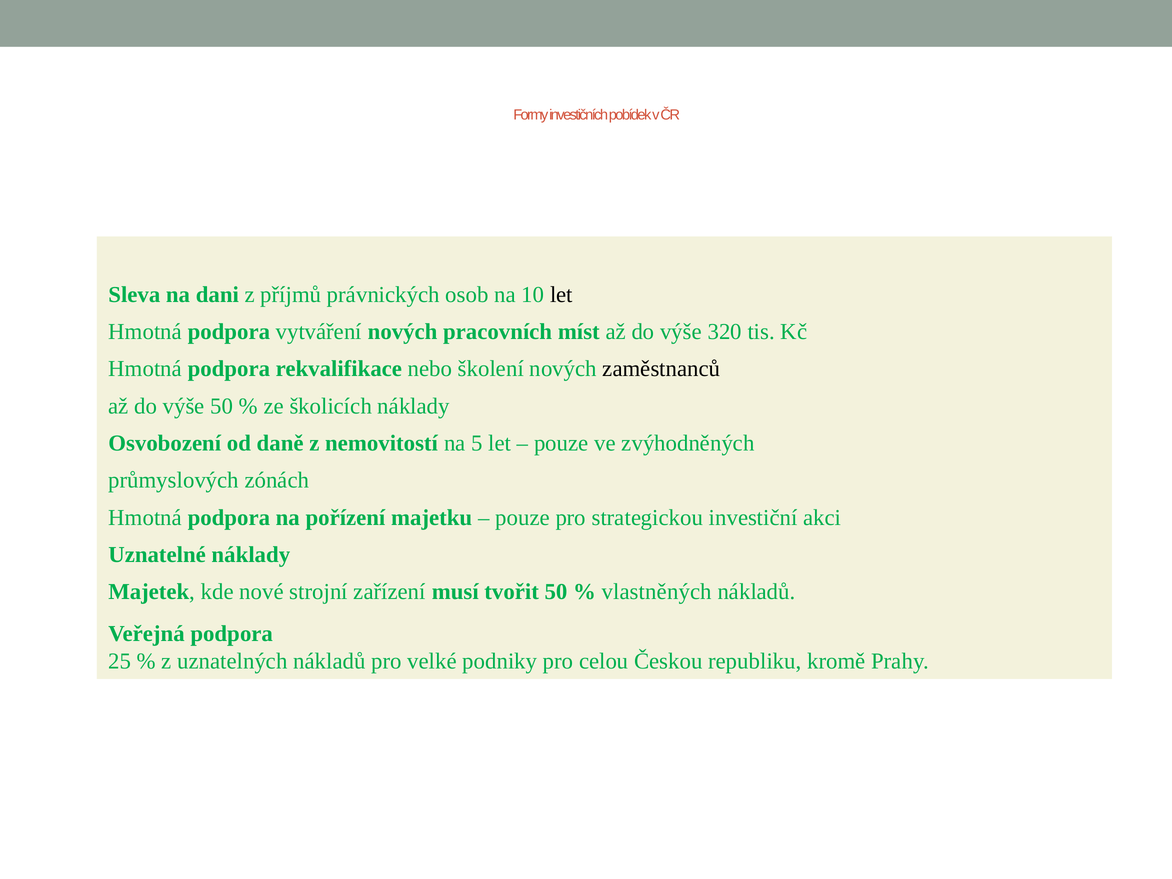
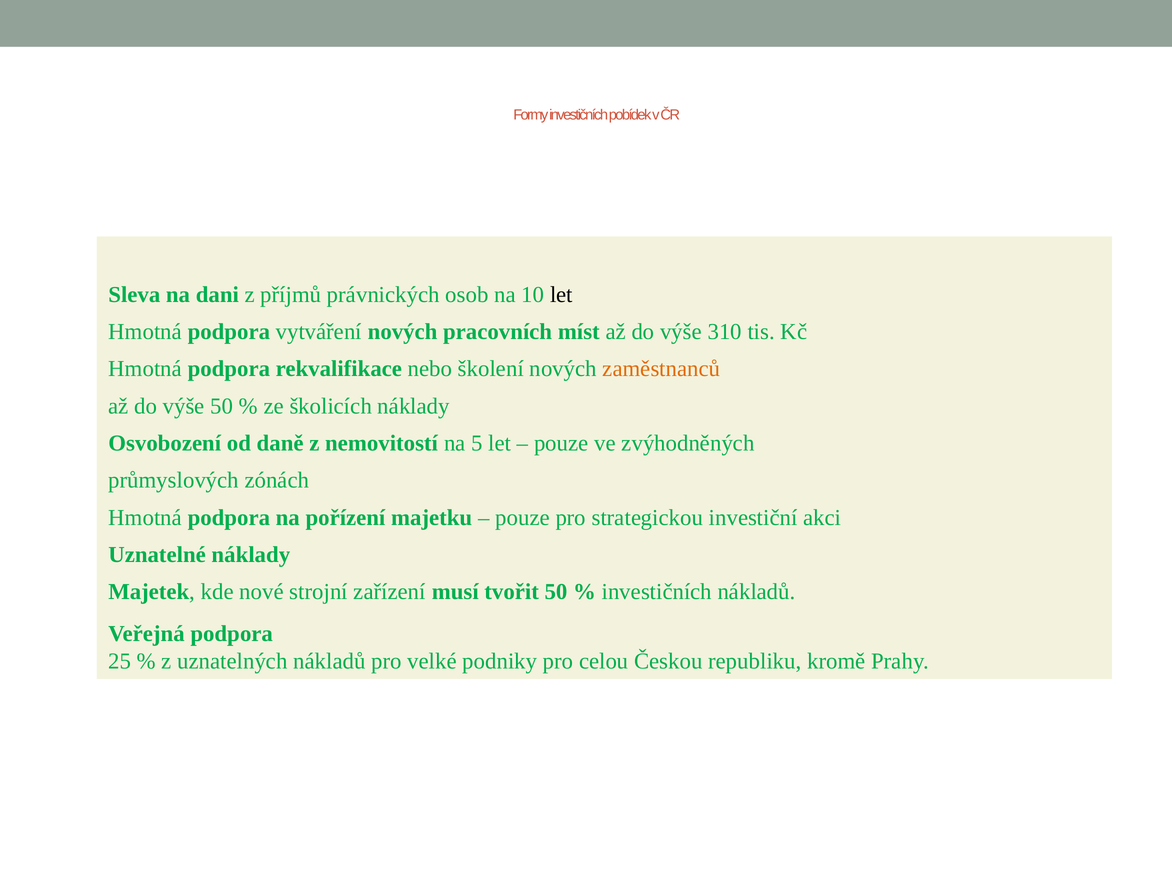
320: 320 -> 310 (725, 332)
zaměstnanců colour: black -> orange (661, 369)
vlastněných: vlastněných -> investičních (657, 592)
